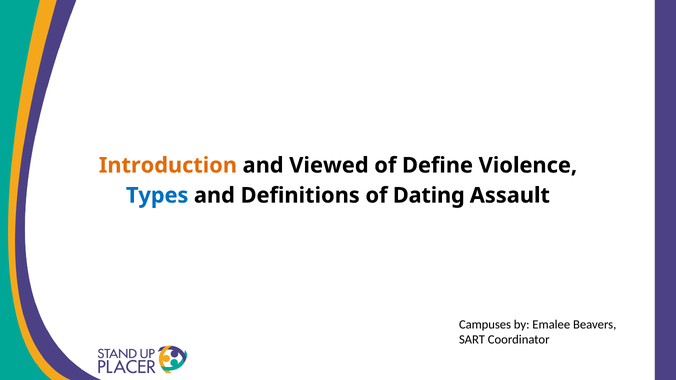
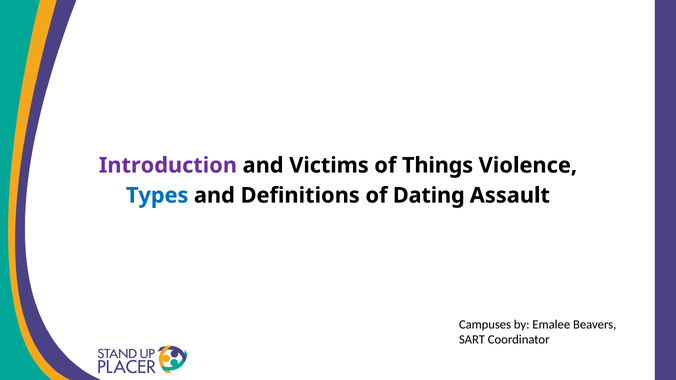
Introduction colour: orange -> purple (168, 166)
Viewed: Viewed -> Victims (329, 166)
Define: Define -> Things (438, 166)
